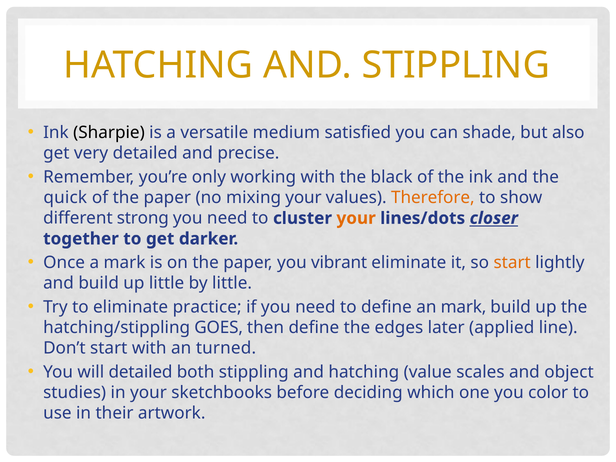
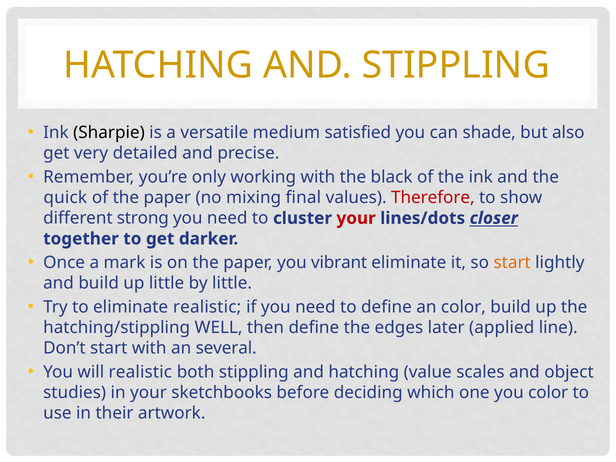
mixing your: your -> final (303, 198)
Therefore colour: orange -> red (433, 198)
your colour: orange -> red (356, 218)
eliminate practice: practice -> realistic (207, 307)
an mark: mark -> color (463, 307)
GOES: GOES -> WELL (219, 328)
turned: turned -> several (226, 348)
will detailed: detailed -> realistic (140, 372)
